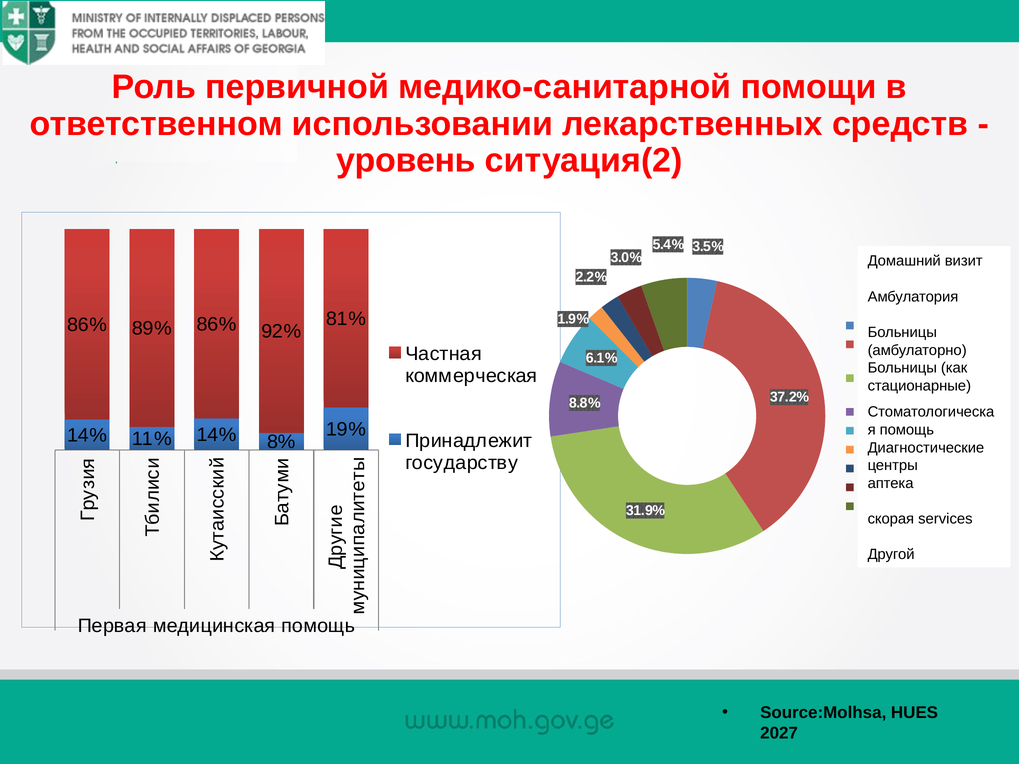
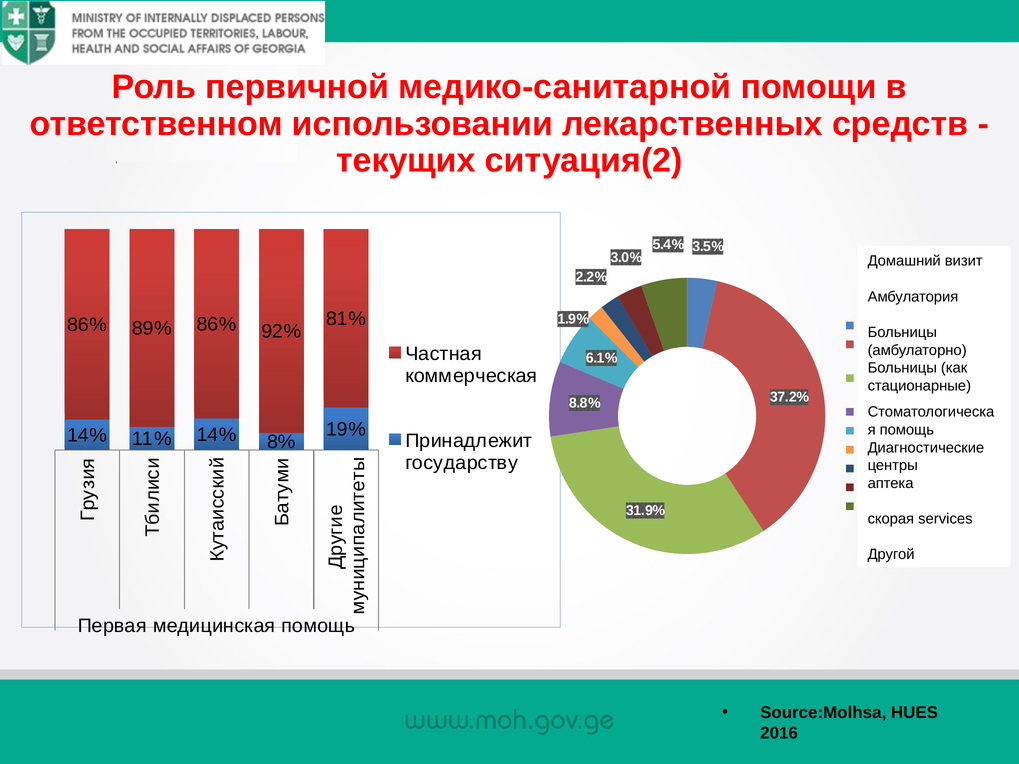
уровень: уровень -> текущих (406, 161)
2027: 2027 -> 2016 (779, 733)
